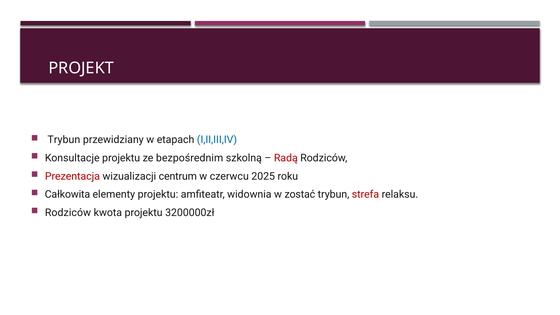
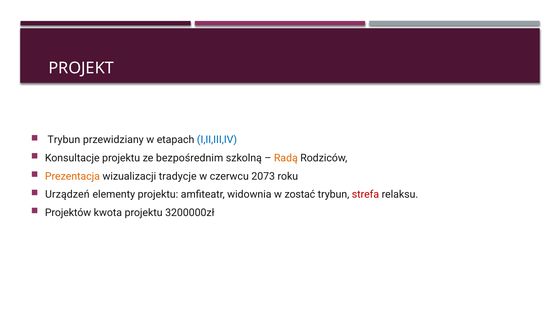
Radą colour: red -> orange (286, 158)
Prezentacja colour: red -> orange (72, 176)
centrum: centrum -> tradycje (178, 176)
2025: 2025 -> 2073 (263, 176)
Całkowita: Całkowita -> Urządzeń (67, 194)
Rodziców: Rodziców -> Projektów (68, 213)
